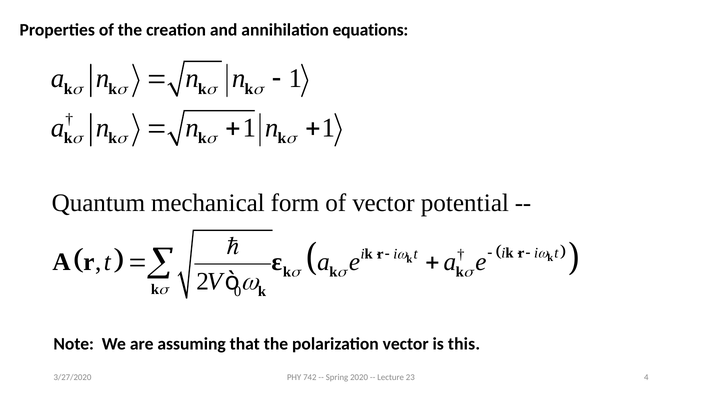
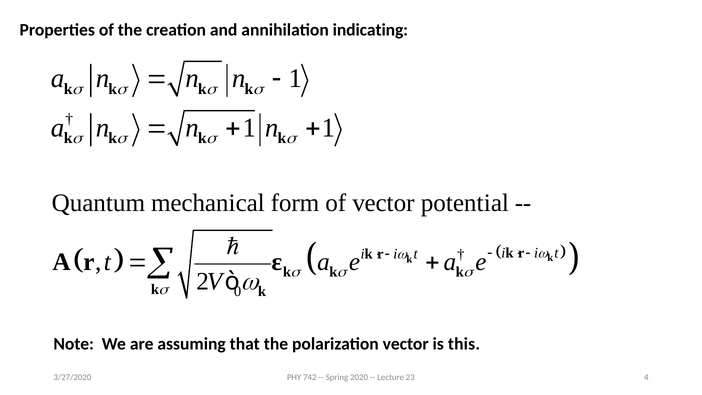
equations: equations -> indicating (370, 30)
